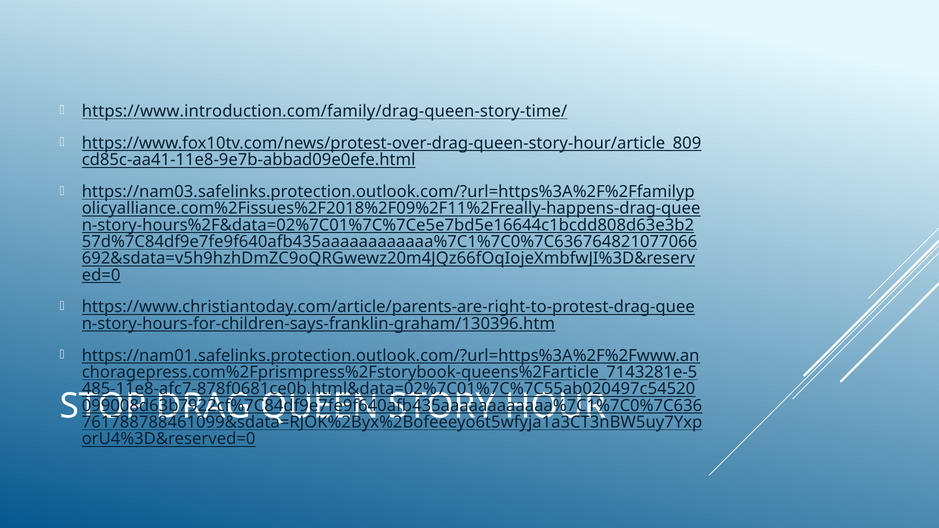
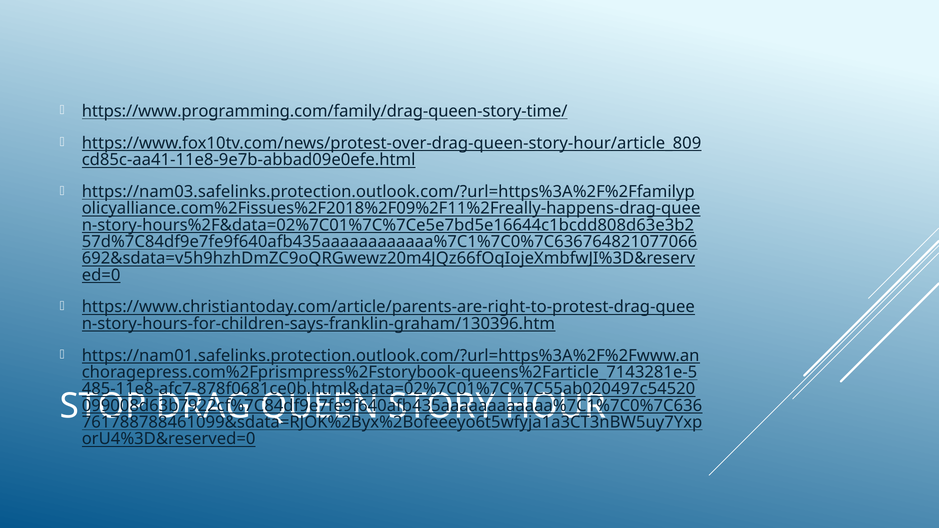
https://www.introduction.com/family/drag-queen-story-time/: https://www.introduction.com/family/drag-queen-story-time/ -> https://www.programming.com/family/drag-queen-story-time/ (325, 111)
